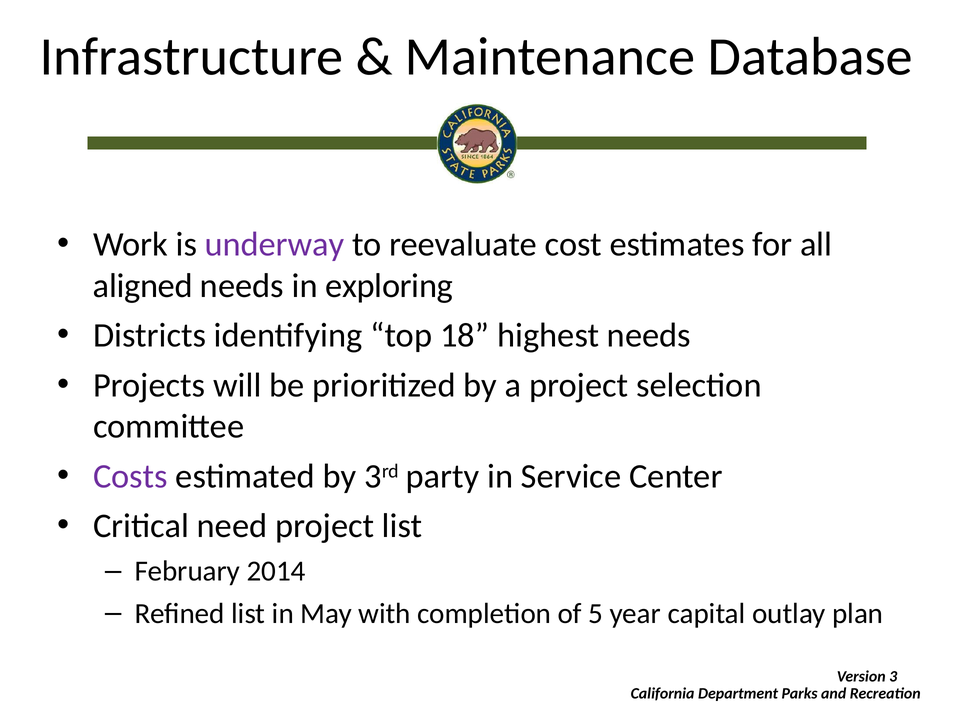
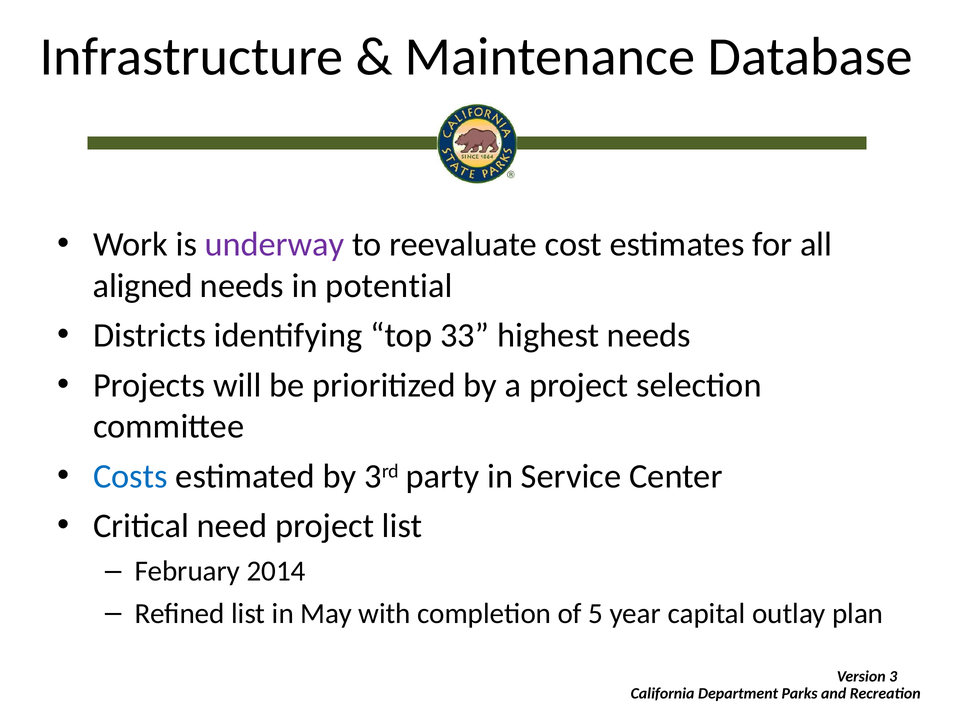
exploring: exploring -> potential (389, 286)
18: 18 -> 33 (465, 336)
Costs colour: purple -> blue (130, 477)
